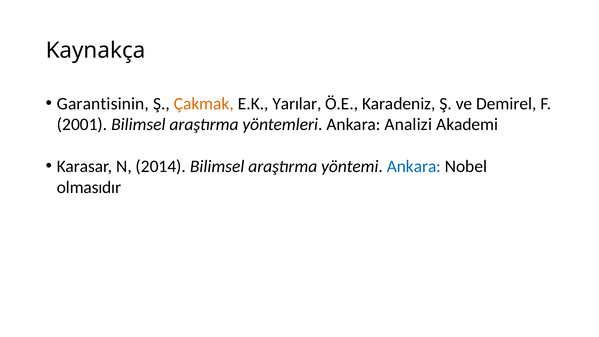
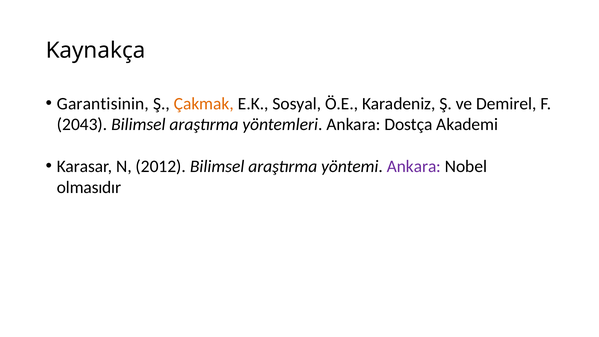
Yarılar: Yarılar -> Sosyal (297, 104)
2001: 2001 -> 2043 (82, 125)
Analizi: Analizi -> Dostça (408, 125)
2014: 2014 -> 2012 (161, 166)
Ankara colour: blue -> purple (414, 166)
